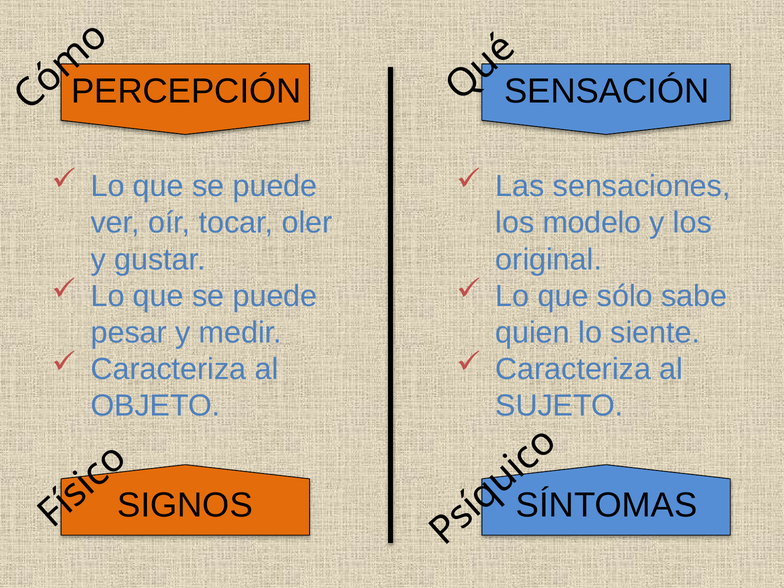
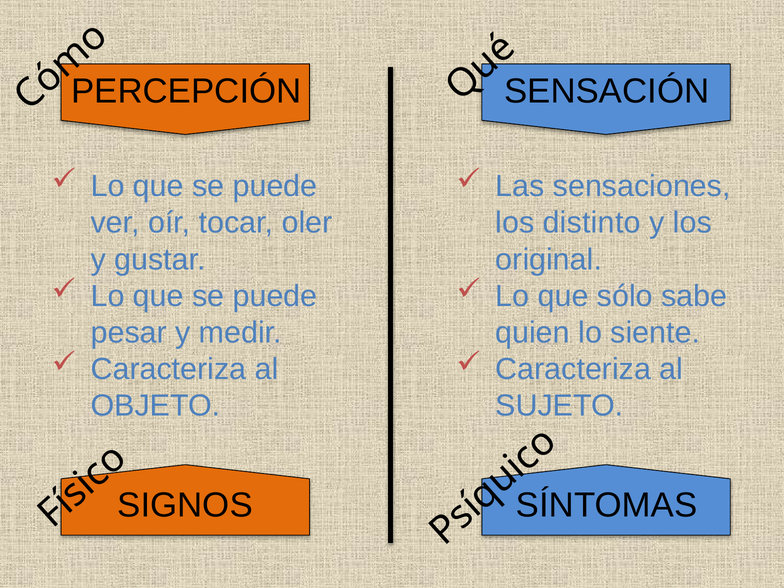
modelo: modelo -> distinto (592, 223)
